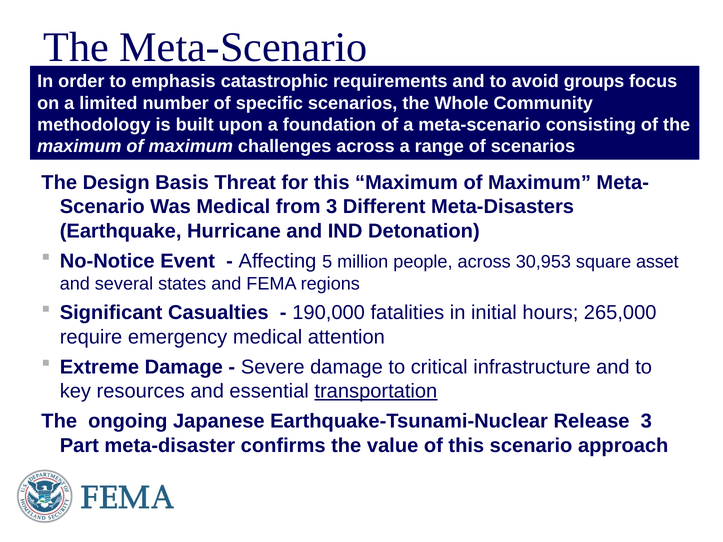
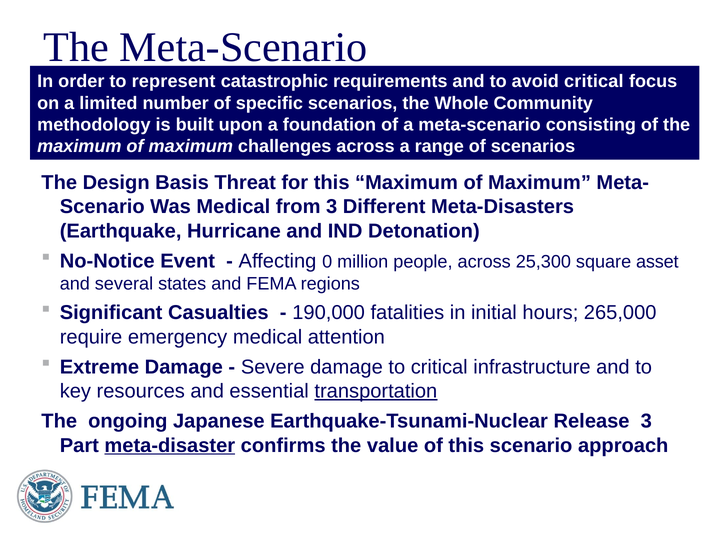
emphasis: emphasis -> represent (174, 82)
avoid groups: groups -> critical (594, 82)
5: 5 -> 0 (327, 262)
30,953: 30,953 -> 25,300 (543, 262)
meta-disaster underline: none -> present (170, 446)
